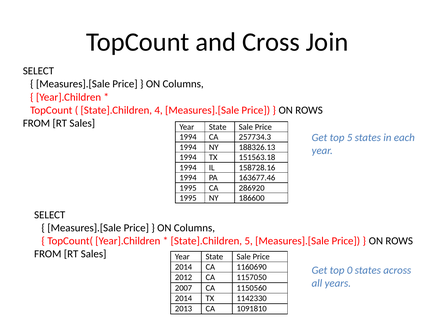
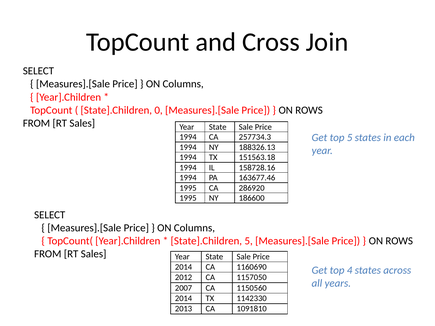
4: 4 -> 0 (159, 110)
0: 0 -> 4 (350, 270)
